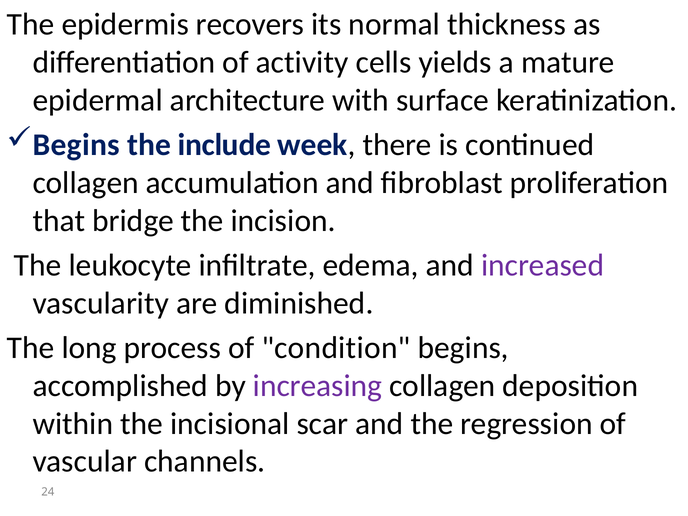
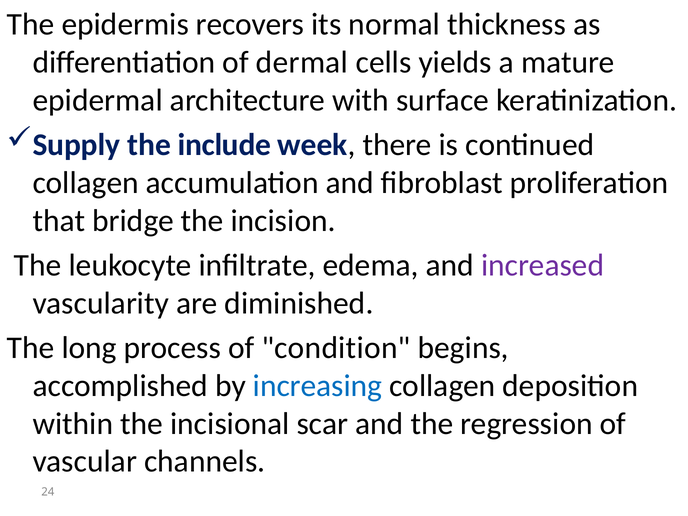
activity: activity -> dermal (302, 62)
Begins: Begins -> Supply (76, 145)
increasing colour: purple -> blue (318, 386)
